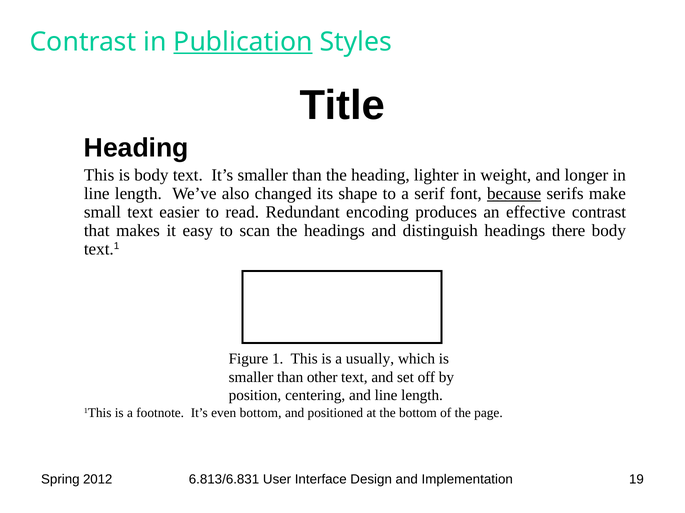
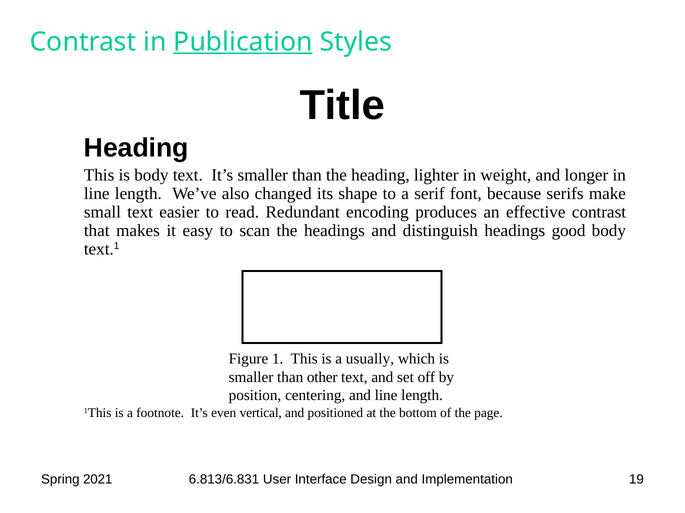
because underline: present -> none (514, 194)
there: there -> good (569, 231)
even bottom: bottom -> vertical (261, 414)
2012: 2012 -> 2021 (98, 480)
